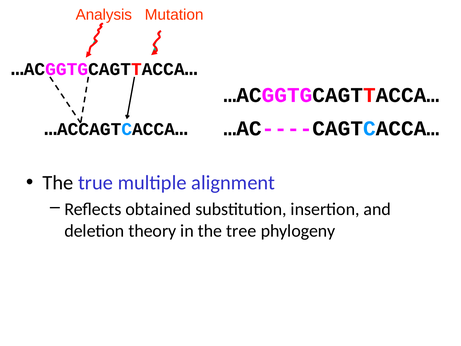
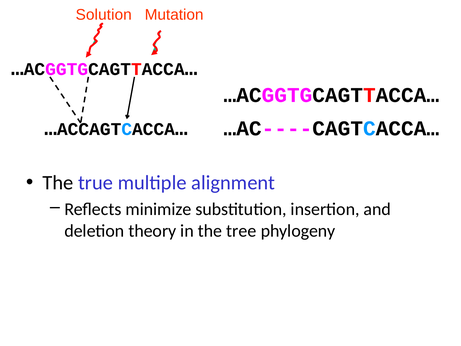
Analysis: Analysis -> Solution (104, 15)
obtained: obtained -> minimize (158, 209)
